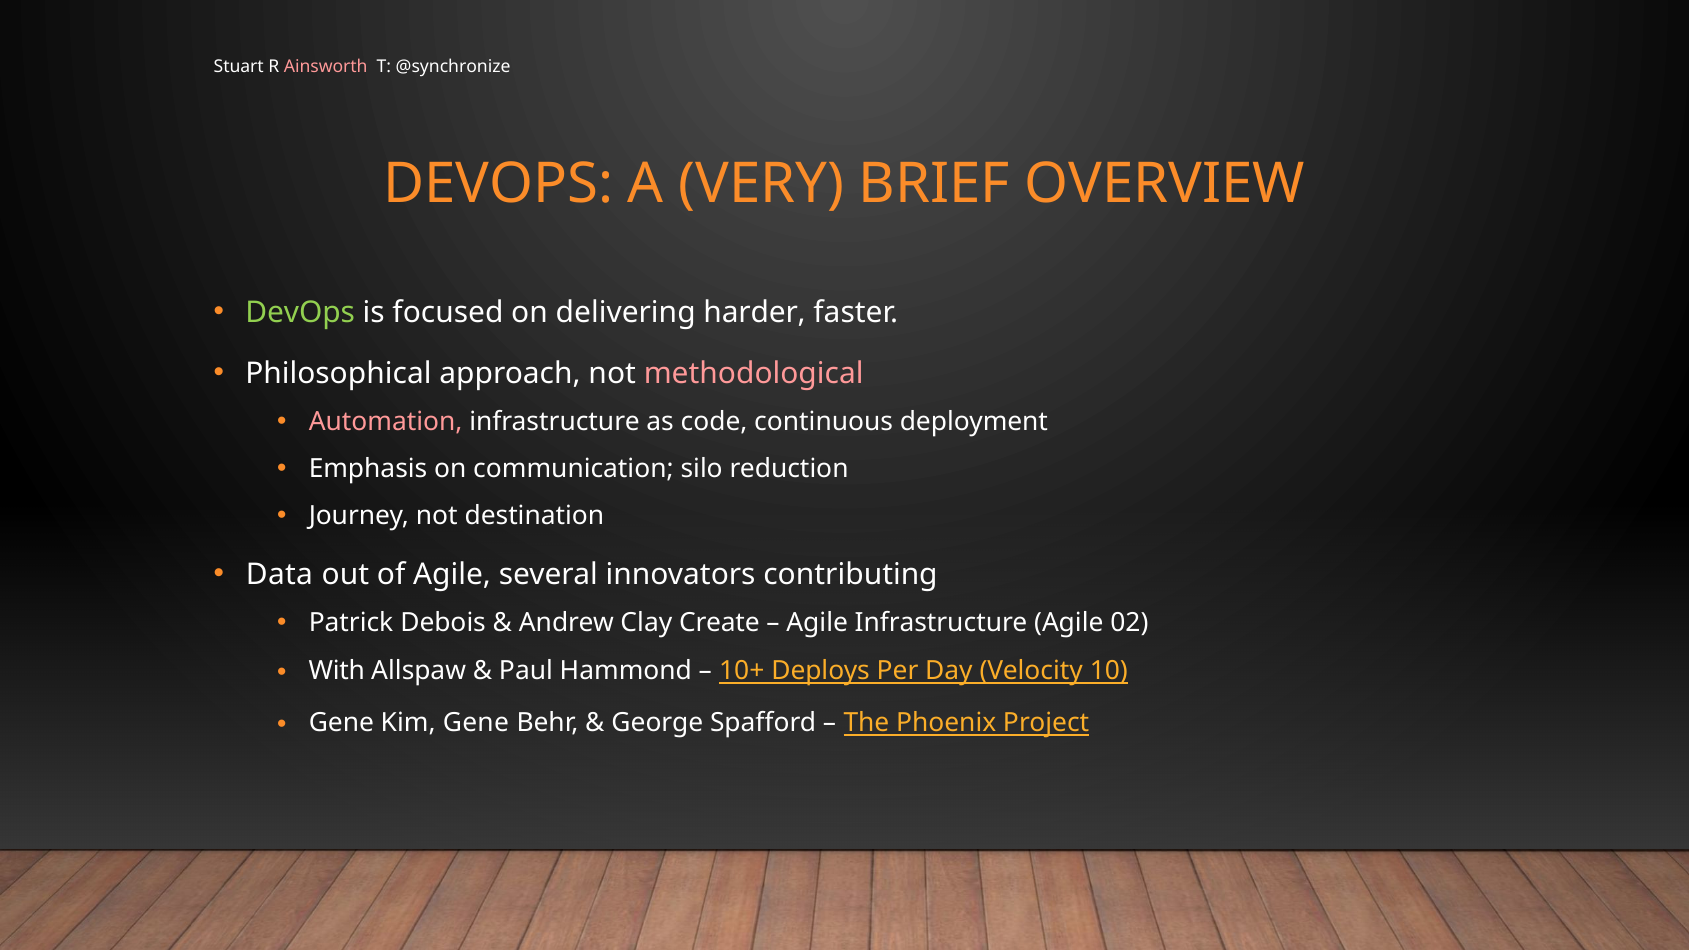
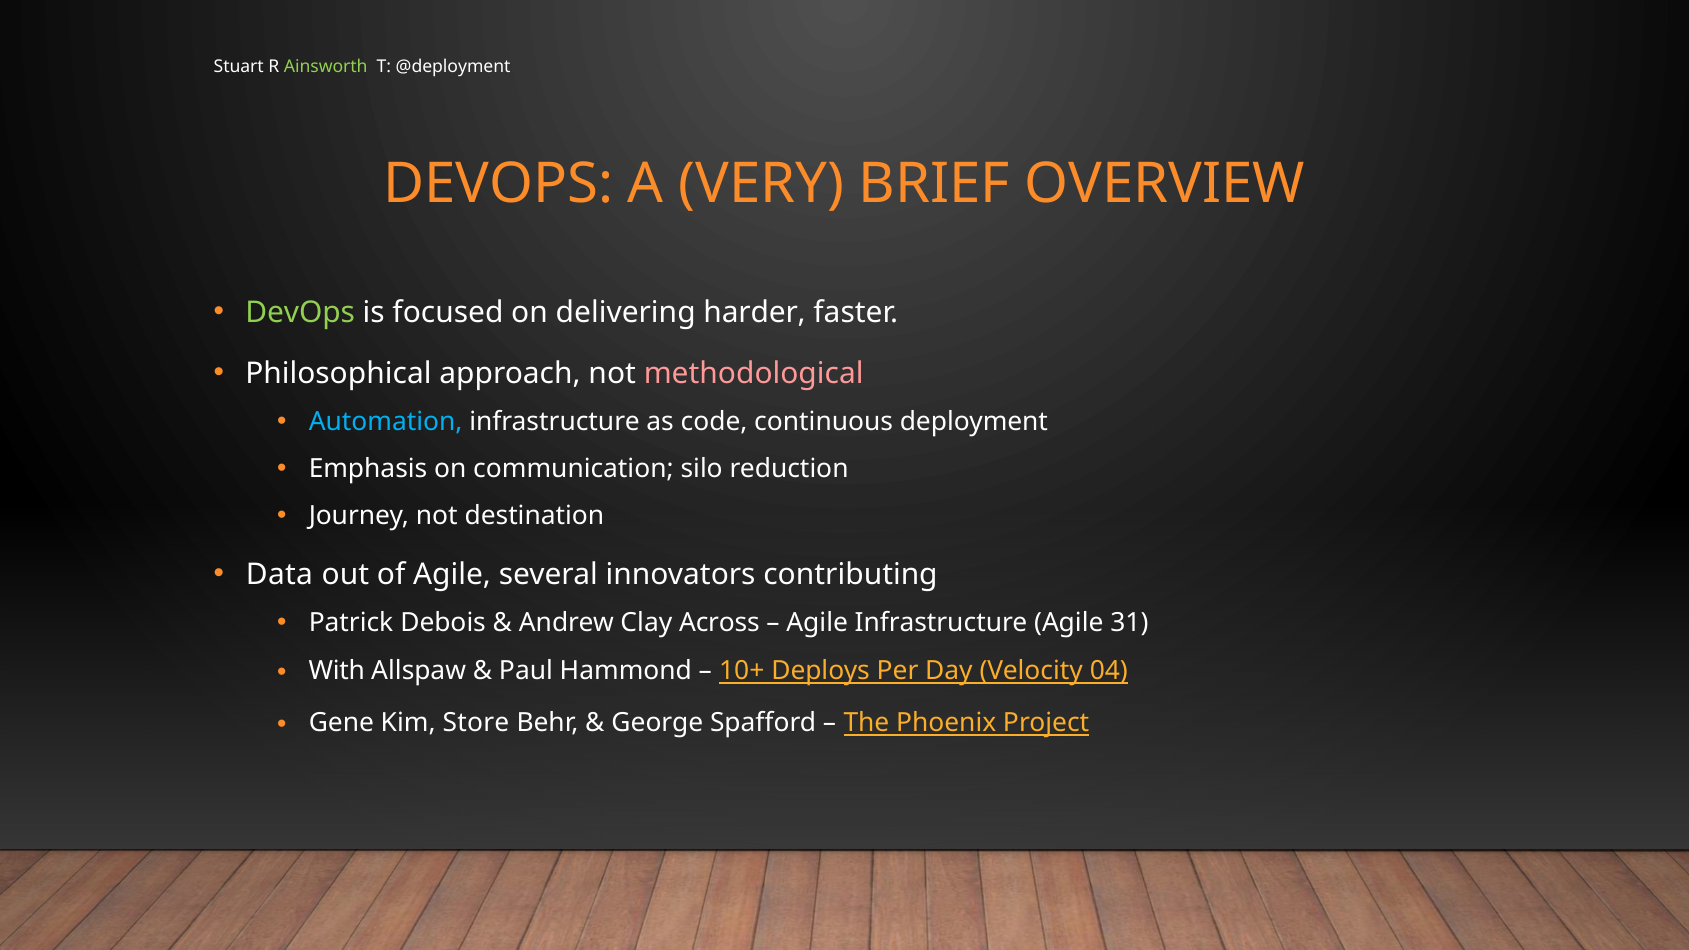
Ainsworth colour: pink -> light green (326, 67)
@synchronize: @synchronize -> @deployment (453, 67)
Automation colour: pink -> light blue (386, 422)
Create: Create -> Across (719, 623)
02: 02 -> 31 (1129, 623)
10: 10 -> 04 (1109, 671)
Kim Gene: Gene -> Store (476, 723)
